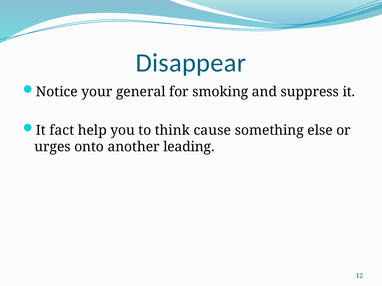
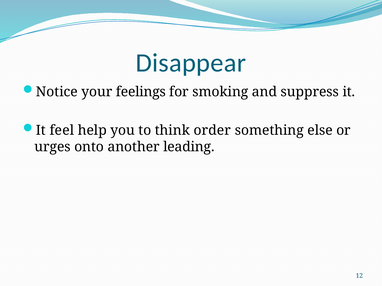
general: general -> feelings (141, 92)
fact: fact -> feel (62, 131)
cause: cause -> order (212, 131)
